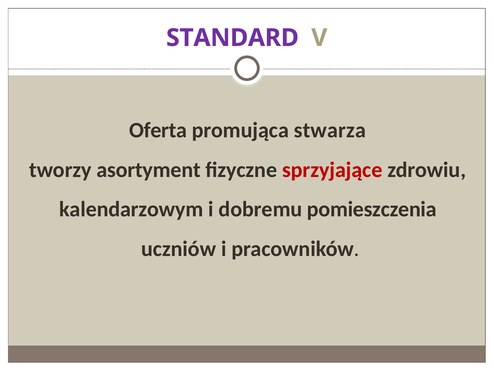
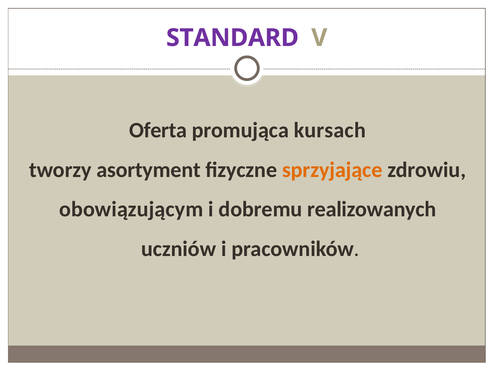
stwarza: stwarza -> kursach (330, 130)
sprzyjające colour: red -> orange (332, 170)
kalendarzowym: kalendarzowym -> obowiązującym (131, 209)
pomieszczenia: pomieszczenia -> realizowanych (372, 209)
